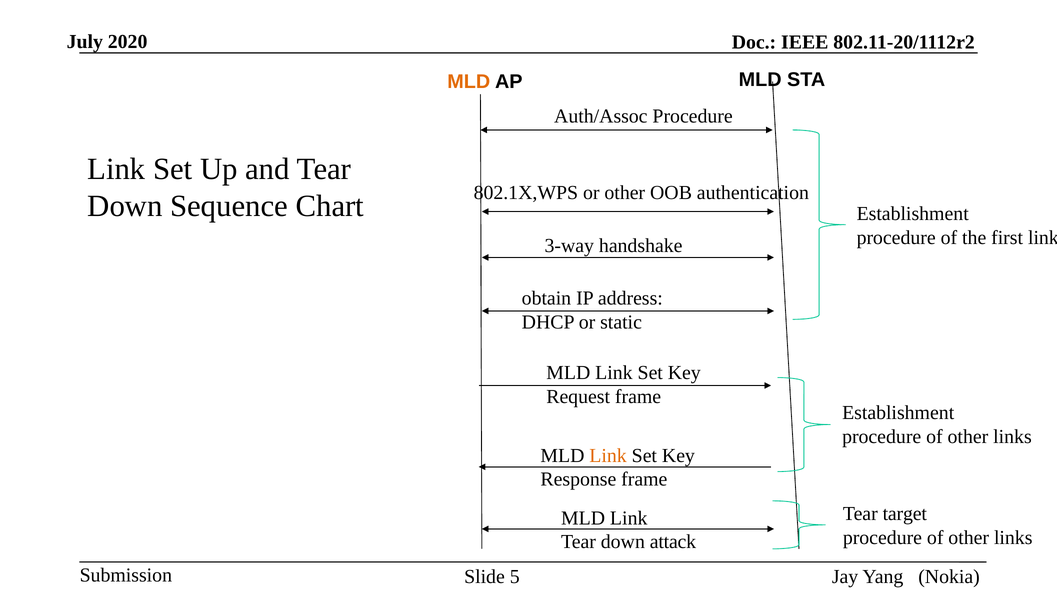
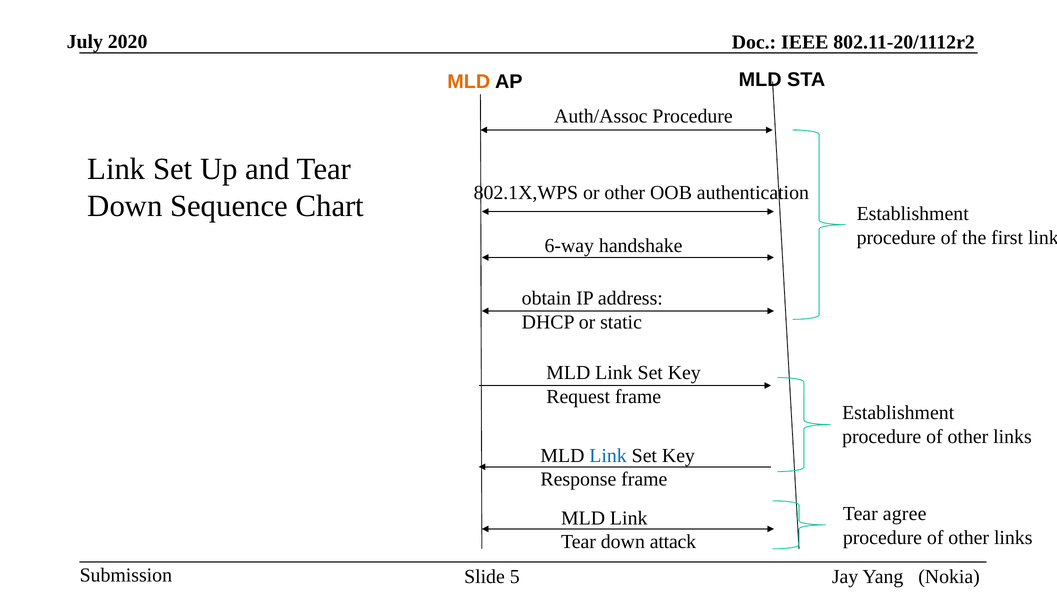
3-way: 3-way -> 6-way (569, 246)
Link colour: orange -> blue (608, 455)
target: target -> agree (905, 514)
